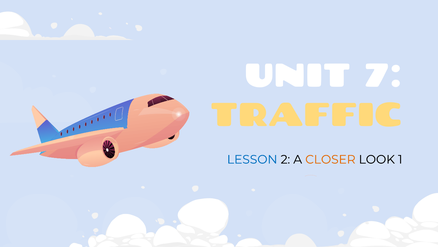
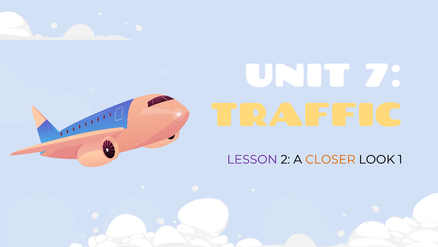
LESSON colour: blue -> purple (252, 159)
